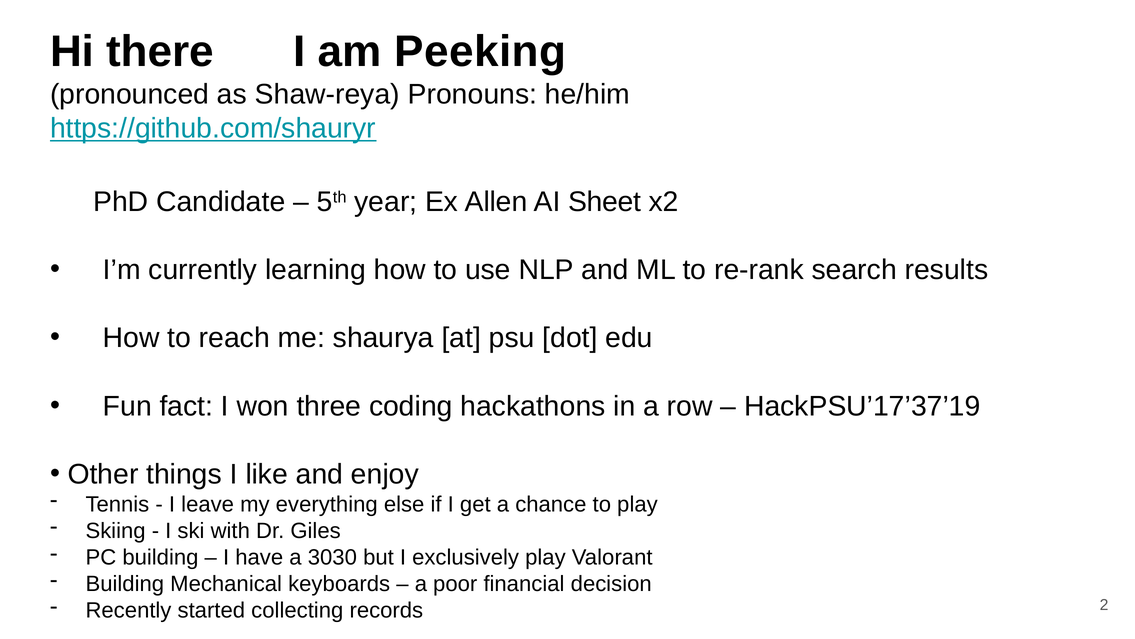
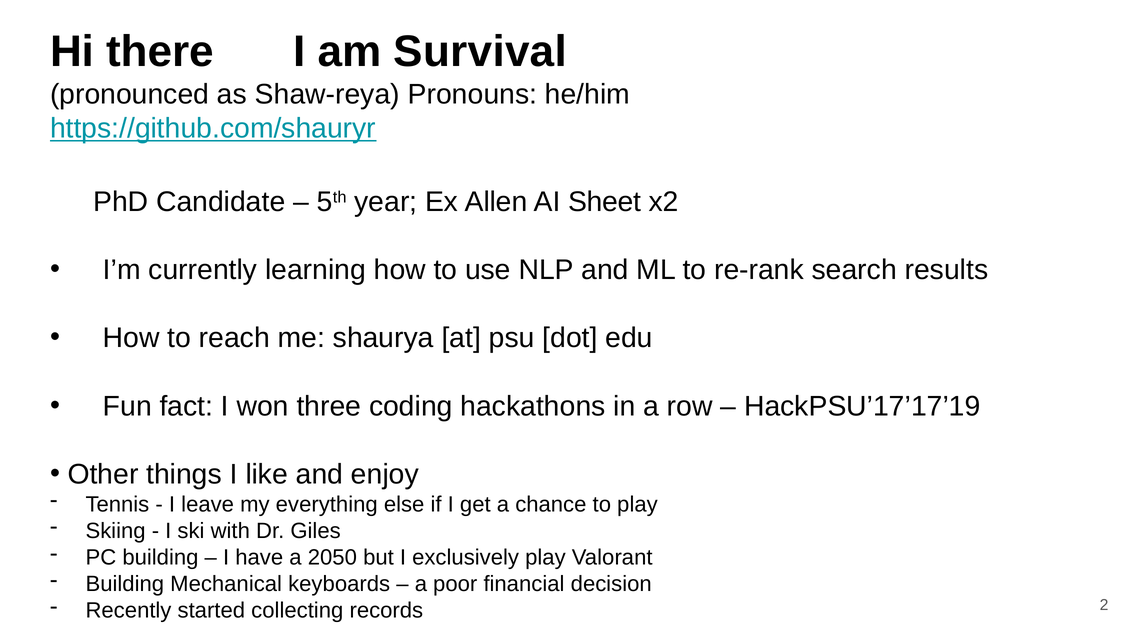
Peeking: Peeking -> Survival (480, 52)
HackPSU’17’37’19: HackPSU’17’37’19 -> HackPSU’17’17’19 (862, 406)
3030: 3030 -> 2050 (332, 557)
